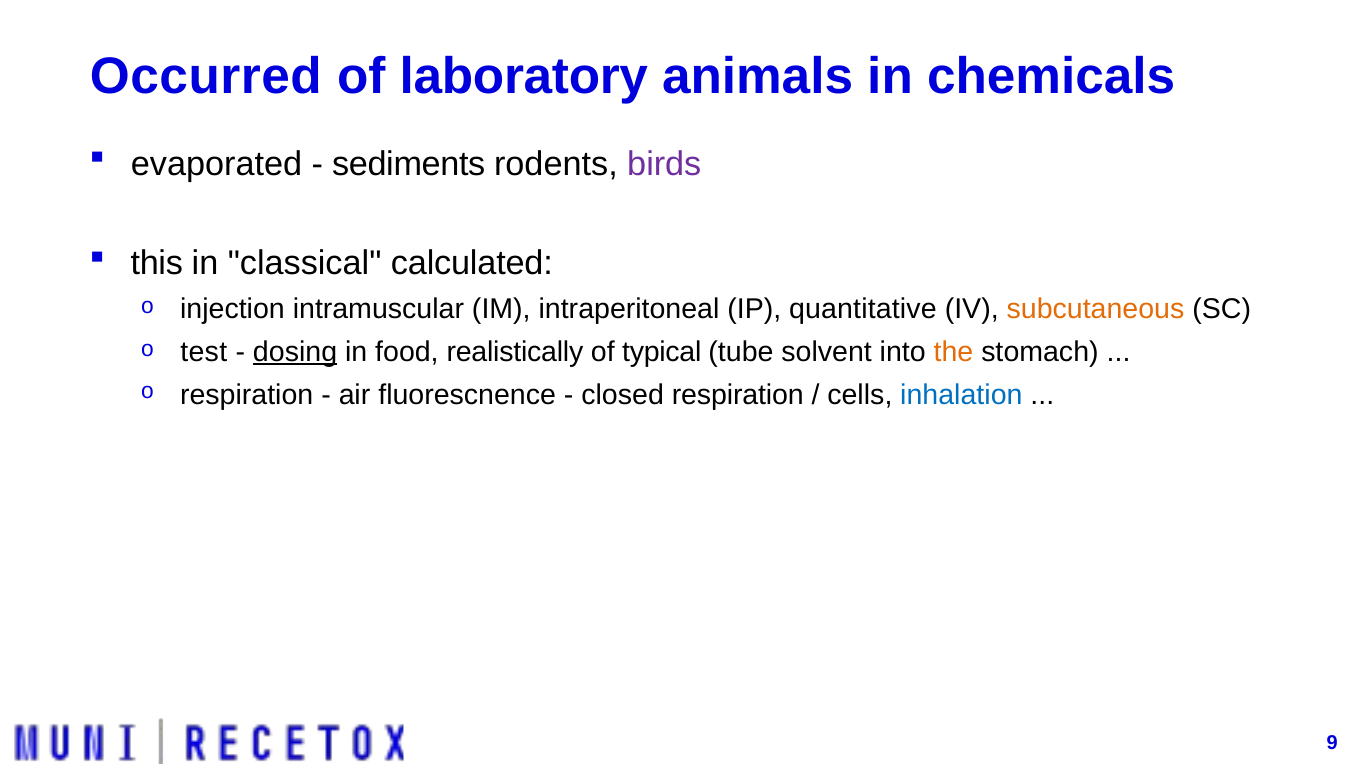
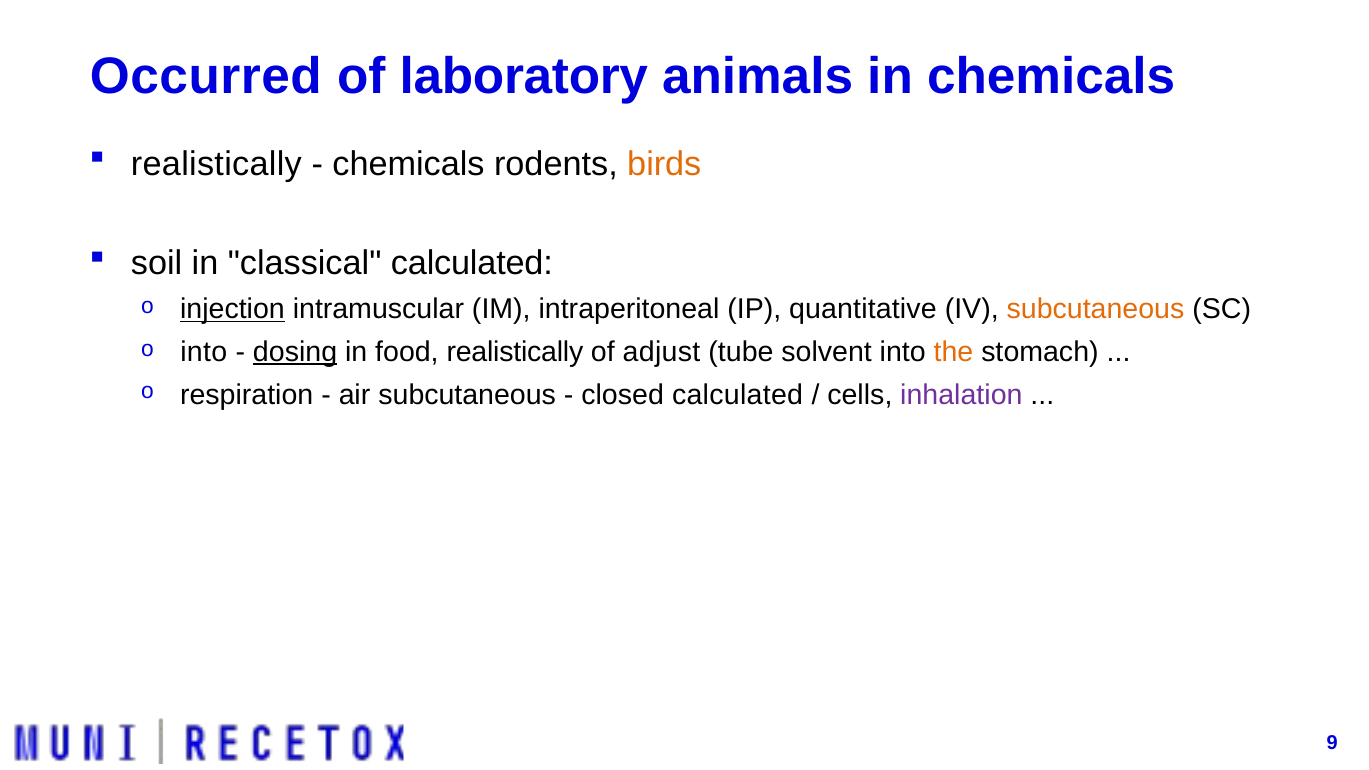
evaporated: evaporated -> realistically (216, 164)
sediments: sediments -> chemicals (409, 164)
birds colour: purple -> orange (664, 164)
this: this -> soil (157, 263)
injection underline: none -> present (232, 309)
test: test -> into (204, 352)
typical: typical -> adjust (662, 352)
air fluorescnence: fluorescnence -> subcutaneous (467, 395)
closed respiration: respiration -> calculated (738, 395)
inhalation colour: blue -> purple (961, 395)
